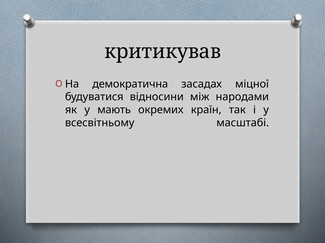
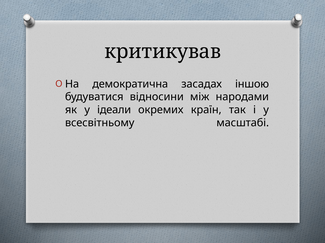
міцної: міцної -> іншою (252, 84)
мають: мають -> ідеали (114, 110)
